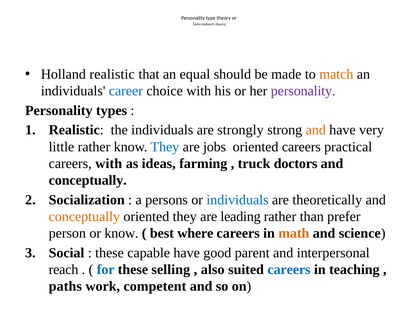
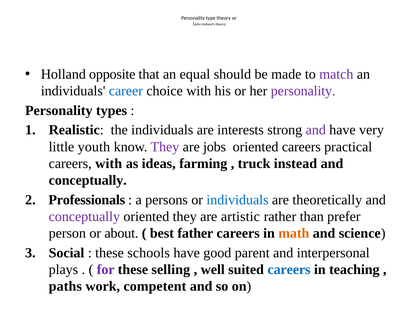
Holland realistic: realistic -> opposite (112, 74)
match colour: orange -> purple (336, 74)
strongly: strongly -> interests (241, 130)
and colour: orange -> purple (316, 130)
little rather: rather -> youth (94, 147)
They colour: blue -> purple (165, 147)
doctors: doctors -> instead (295, 164)
Socialization: Socialization -> Professionals (87, 200)
conceptually colour: orange -> purple (84, 217)
leading: leading -> artistic (240, 217)
or know: know -> about (121, 234)
where: where -> father (195, 234)
capable: capable -> schools (149, 253)
reach: reach -> plays (63, 270)
for colour: blue -> purple (106, 270)
also: also -> well (213, 270)
